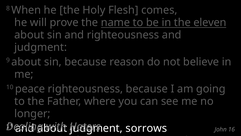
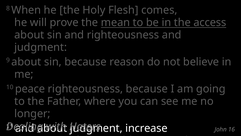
name: name -> mean (115, 22)
eleven: eleven -> access (210, 22)
sorrows: sorrows -> increase (146, 128)
